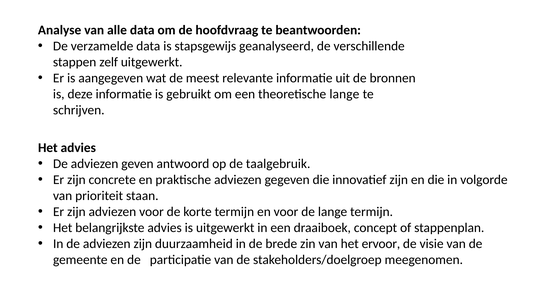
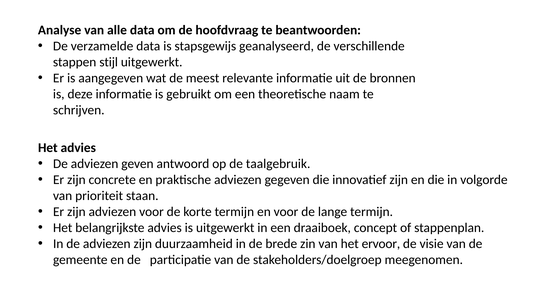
zelf: zelf -> stijl (109, 62)
theoretische lange: lange -> naam (344, 94)
